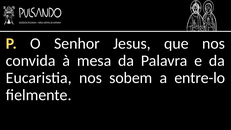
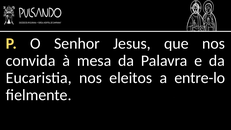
sobem: sobem -> eleitos (131, 78)
